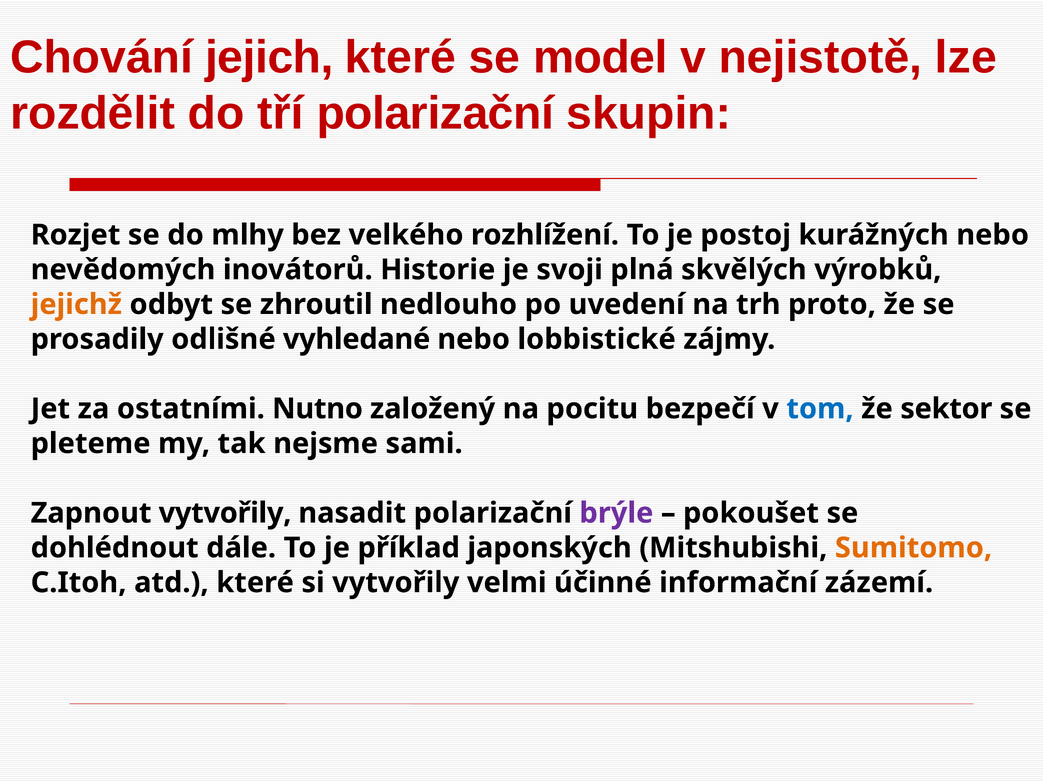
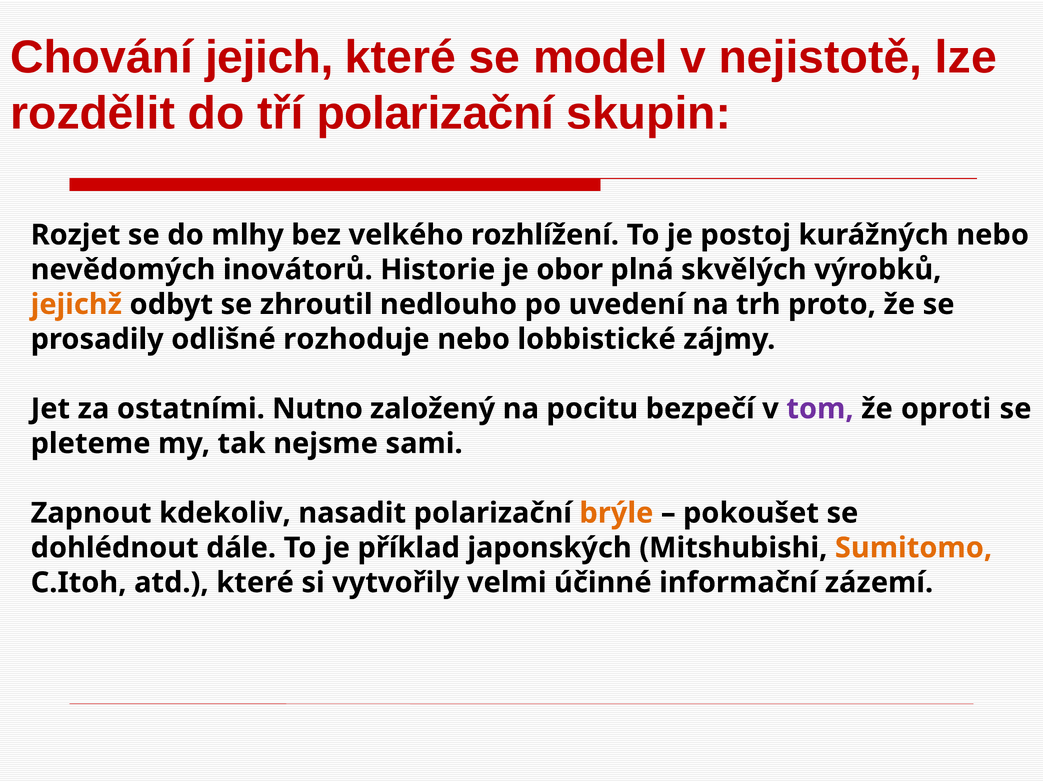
svoji: svoji -> obor (570, 270)
vyhledané: vyhledané -> rozhoduje (356, 339)
tom colour: blue -> purple (820, 409)
sektor: sektor -> oproti (946, 409)
Zapnout vytvořily: vytvořily -> kdekoliv (225, 513)
brýle colour: purple -> orange (616, 513)
